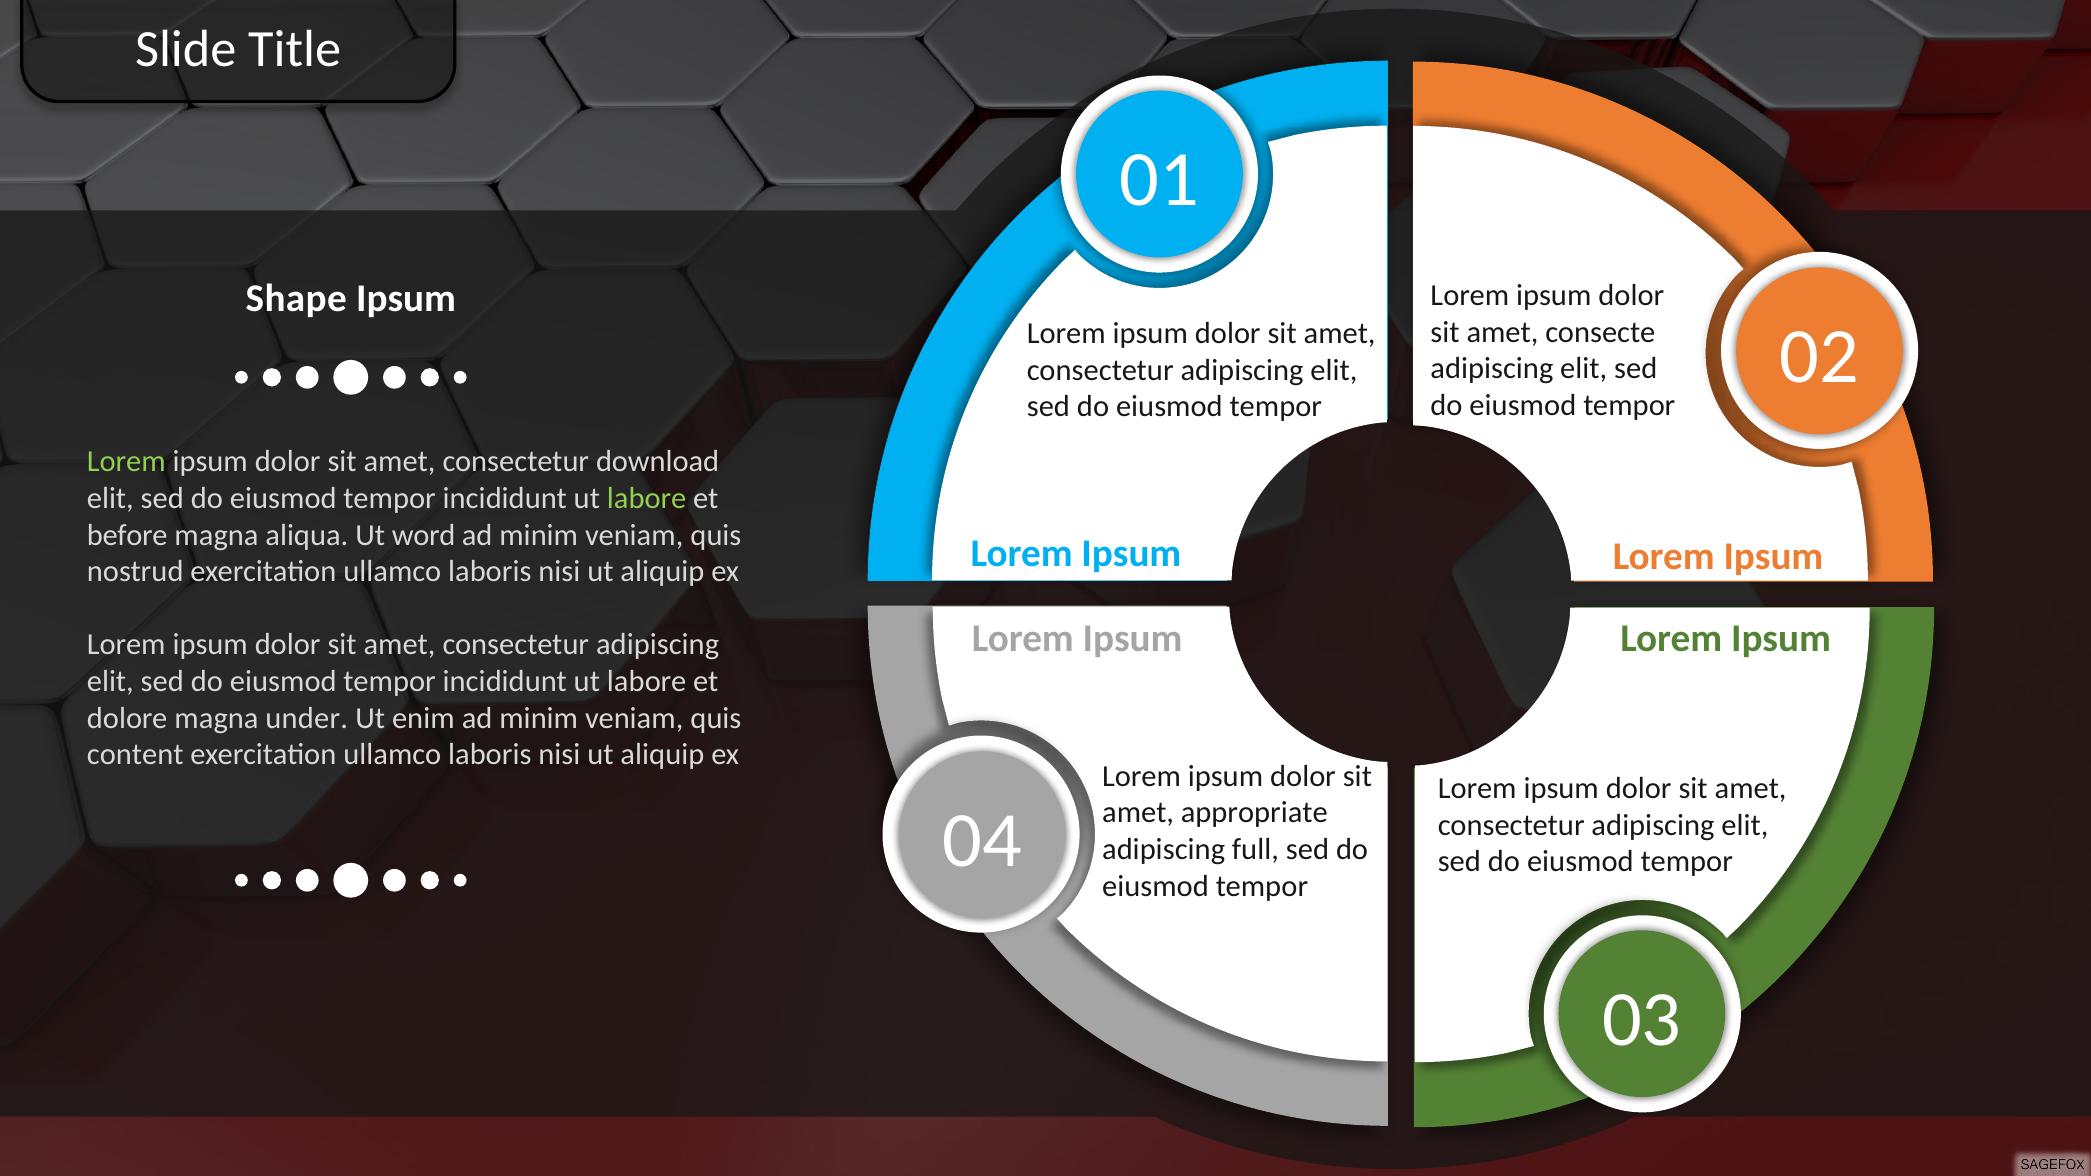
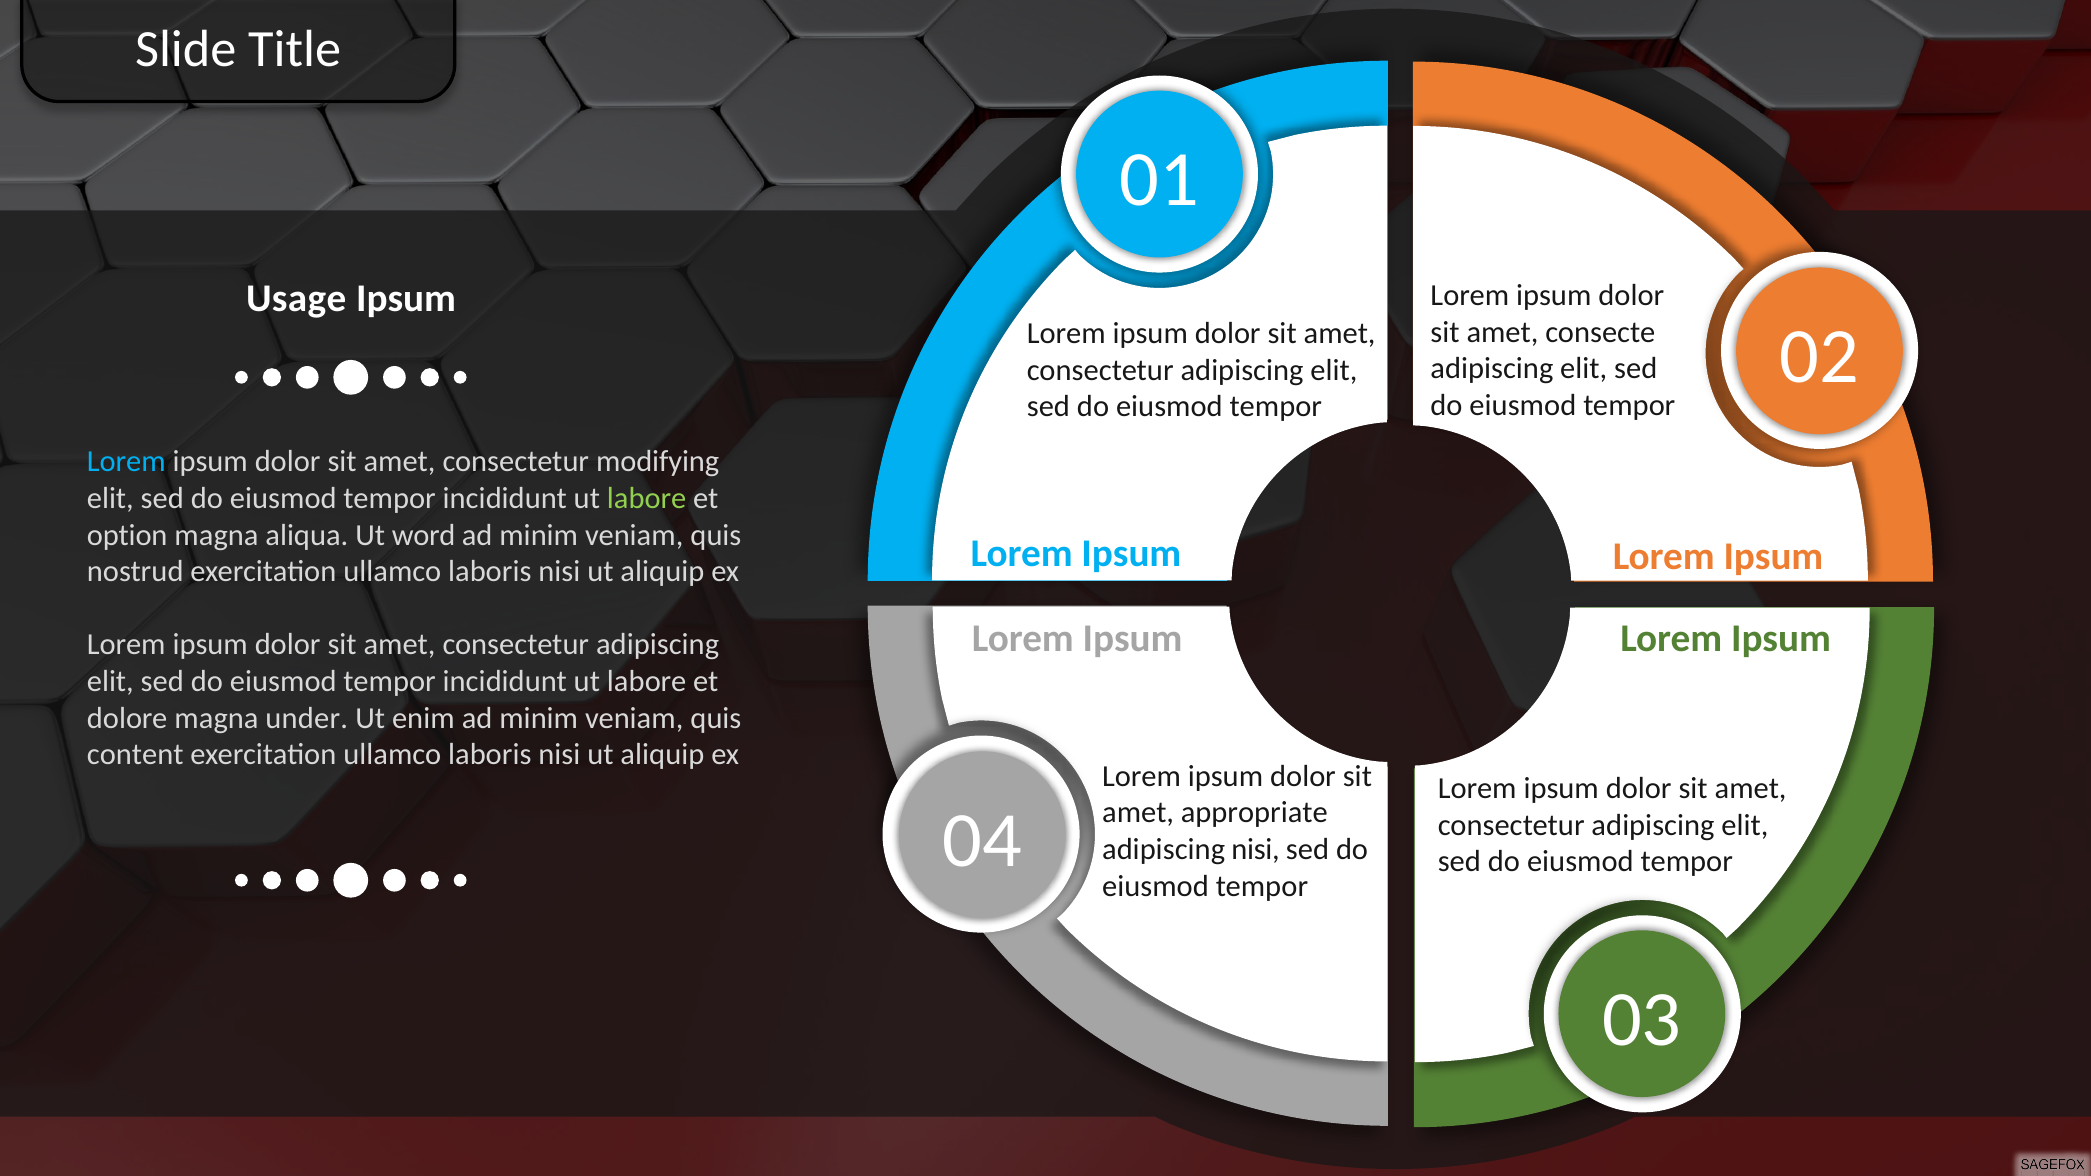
Shape: Shape -> Usage (296, 299)
Lorem colour: light green -> light blue (126, 462)
download: download -> modifying (658, 462)
before: before -> option (127, 535)
adipiscing full: full -> nisi (1256, 850)
